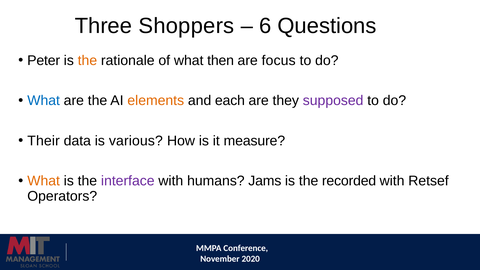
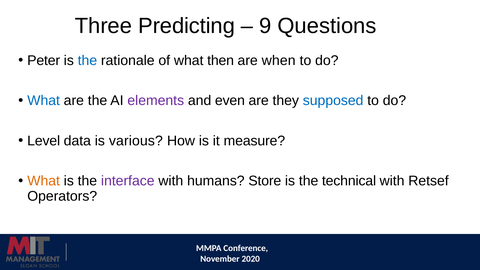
Shoppers: Shoppers -> Predicting (187, 26)
6: 6 -> 9 (265, 26)
the colour: orange -> blue (87, 60)
focus: focus -> when (279, 60)
elements colour: orange -> purple (156, 101)
each: each -> even (230, 101)
supposed colour: purple -> blue (333, 101)
Their: Their -> Level (44, 141)
Jams: Jams -> Store (265, 181)
recorded: recorded -> technical (349, 181)
